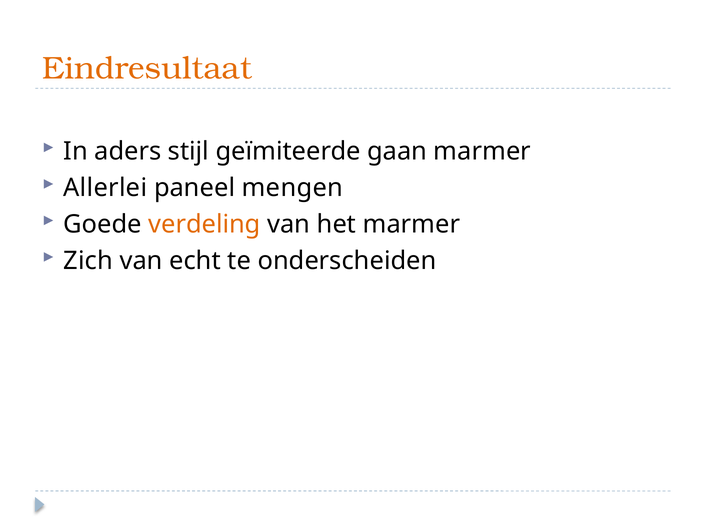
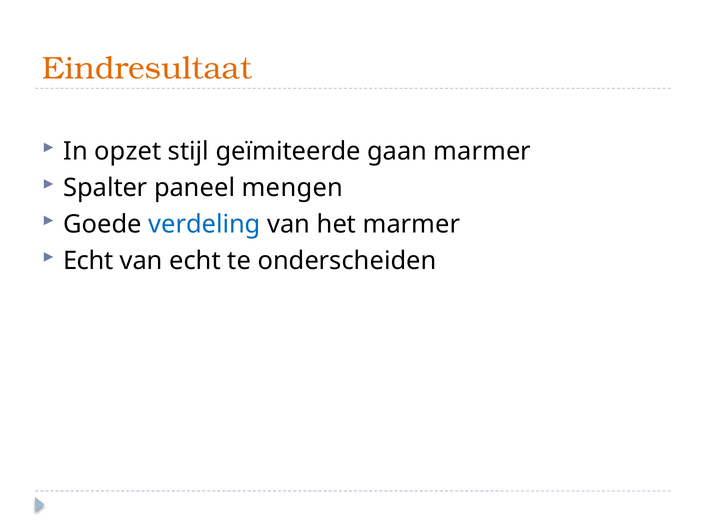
aders: aders -> opzet (128, 151)
Allerlei: Allerlei -> Spalter (105, 188)
verdeling colour: orange -> blue (204, 224)
Zich: Zich -> Echt (88, 261)
